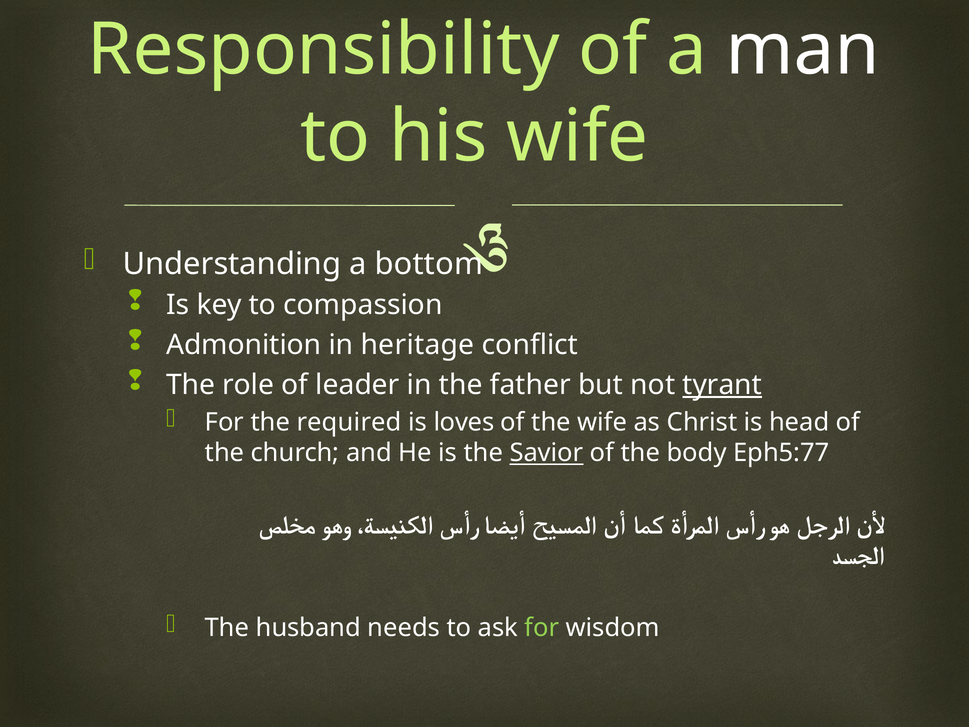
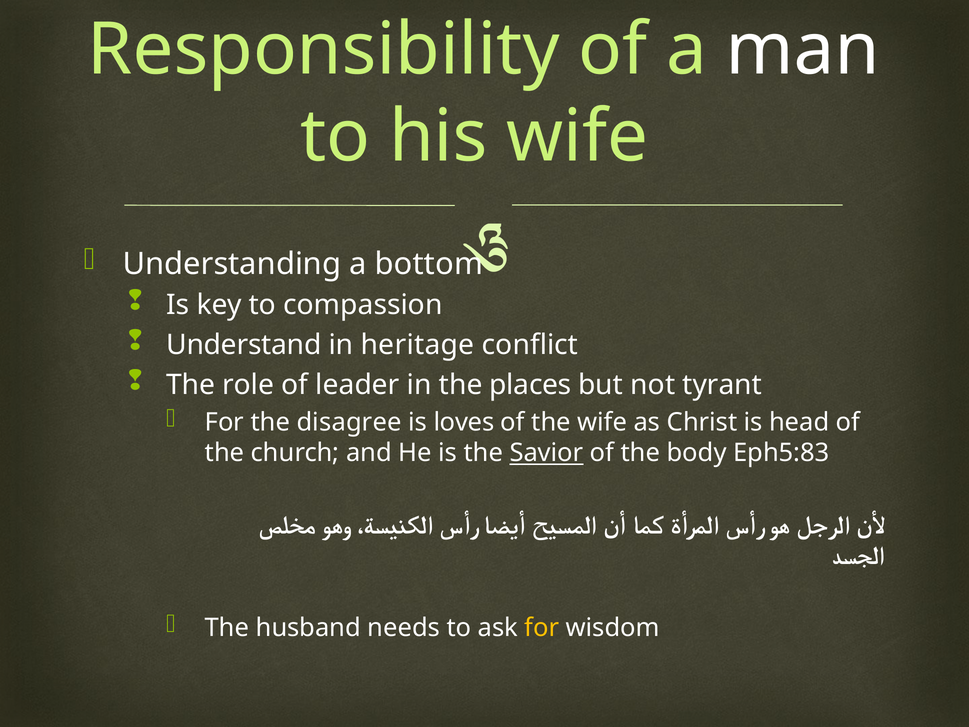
Admonition: Admonition -> Understand (244, 345)
father: father -> places (530, 385)
tyrant underline: present -> none (722, 385)
required: required -> disagree (349, 422)
Eph5:77: Eph5:77 -> Eph5:83 (781, 453)
for colour: light green -> yellow (542, 628)
